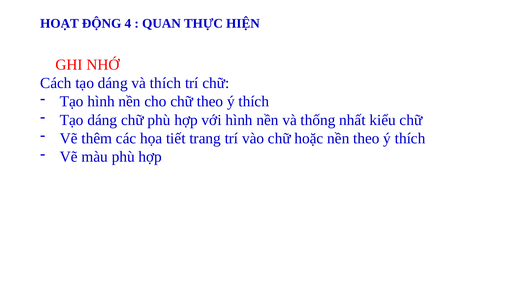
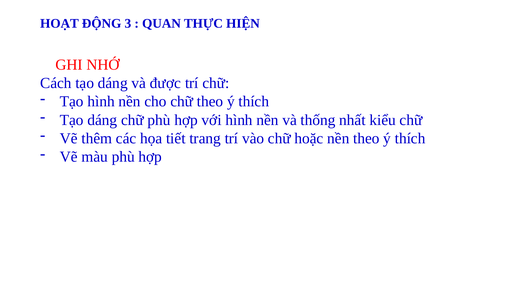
4: 4 -> 3 (128, 23)
và thích: thích -> được (165, 83)
